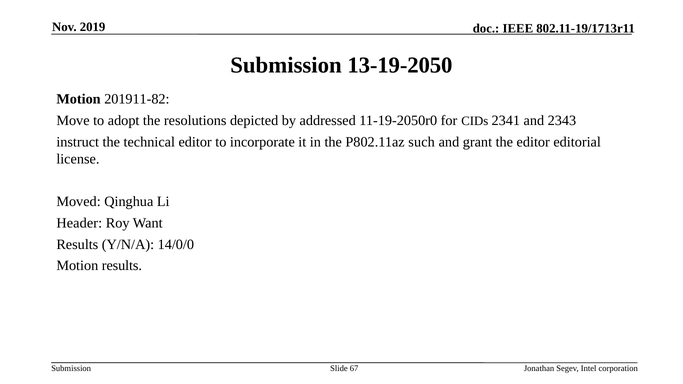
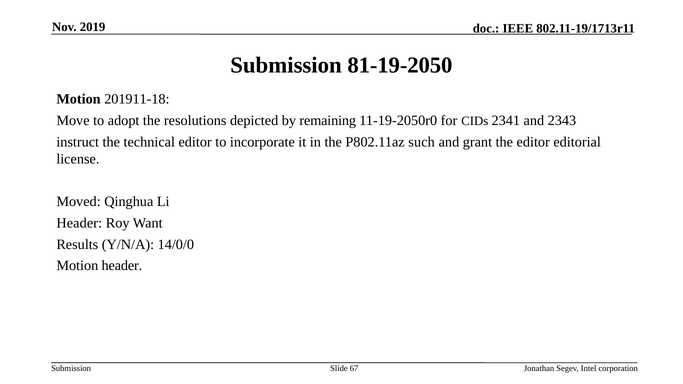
13-19-2050: 13-19-2050 -> 81-19-2050 (400, 65)
201911-82: 201911-82 -> 201911-18 (137, 99)
addressed: addressed -> remaining (328, 121)
Motion results: results -> header (122, 266)
